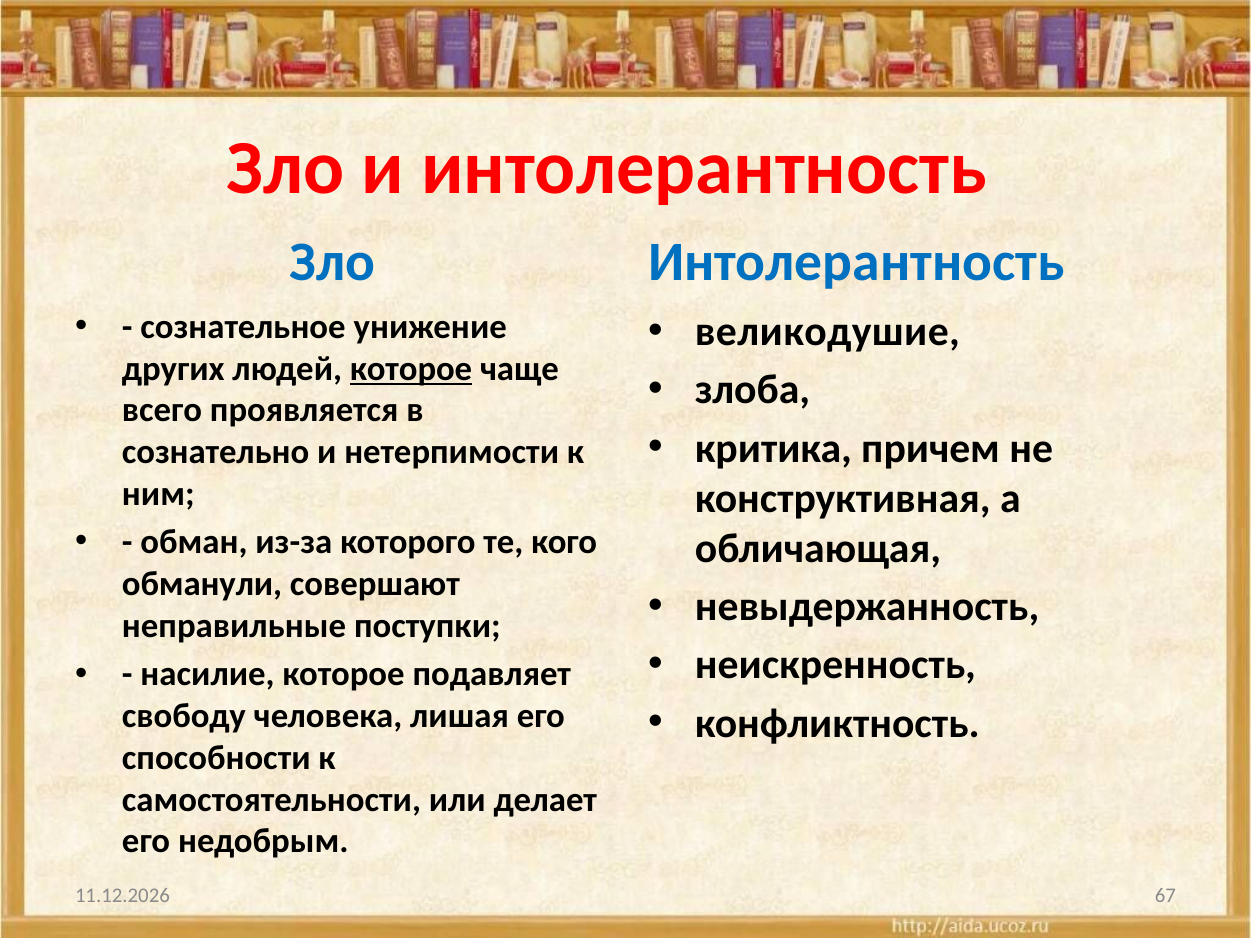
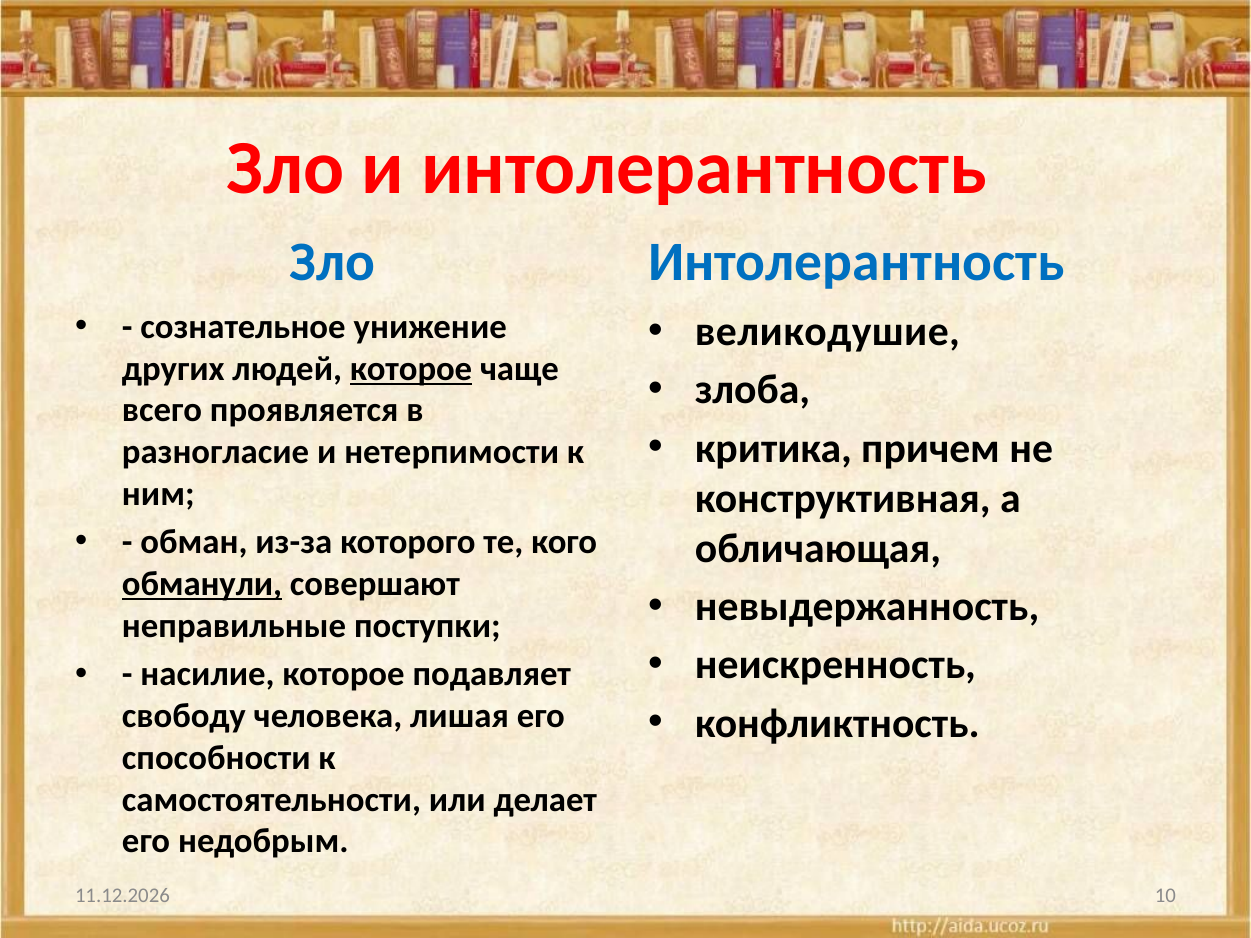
сознательно: сознательно -> разногласие (216, 452)
обманули underline: none -> present (202, 584)
67: 67 -> 10 (1165, 896)
